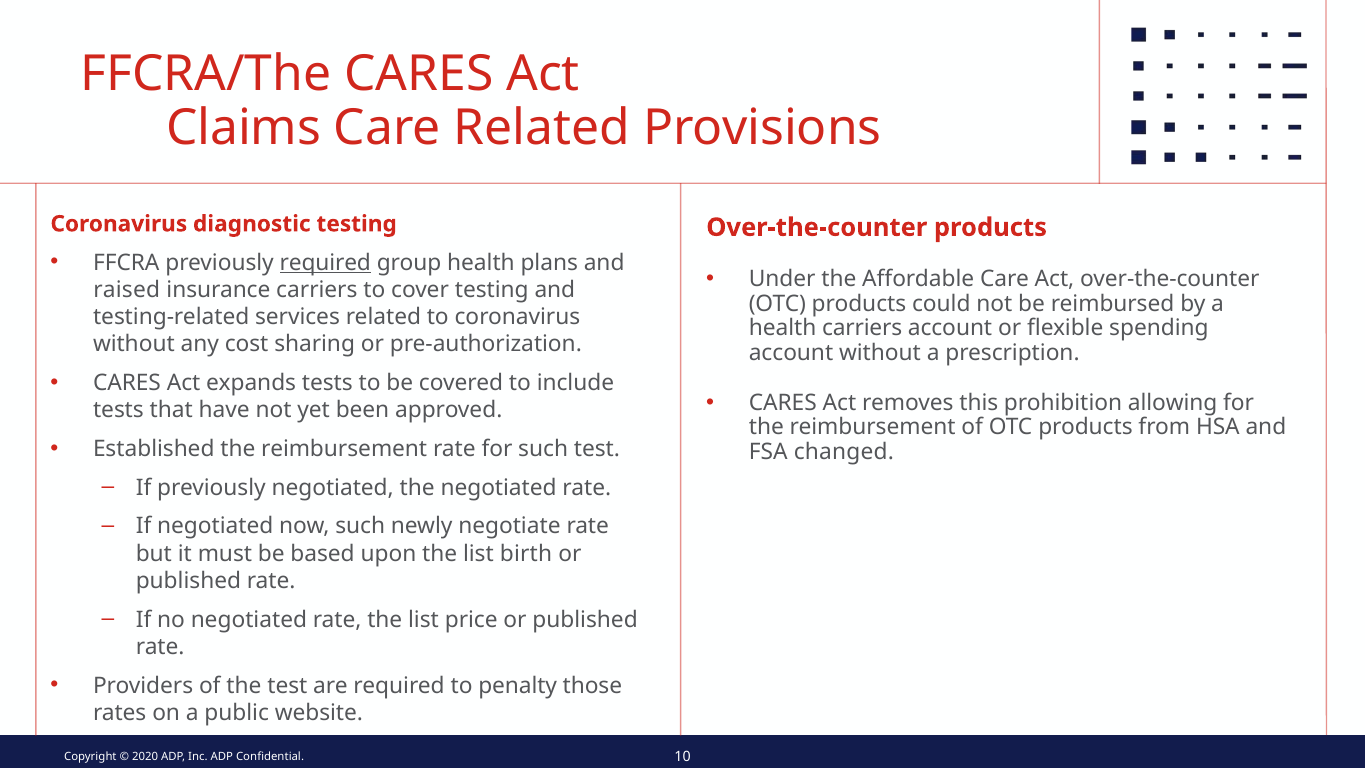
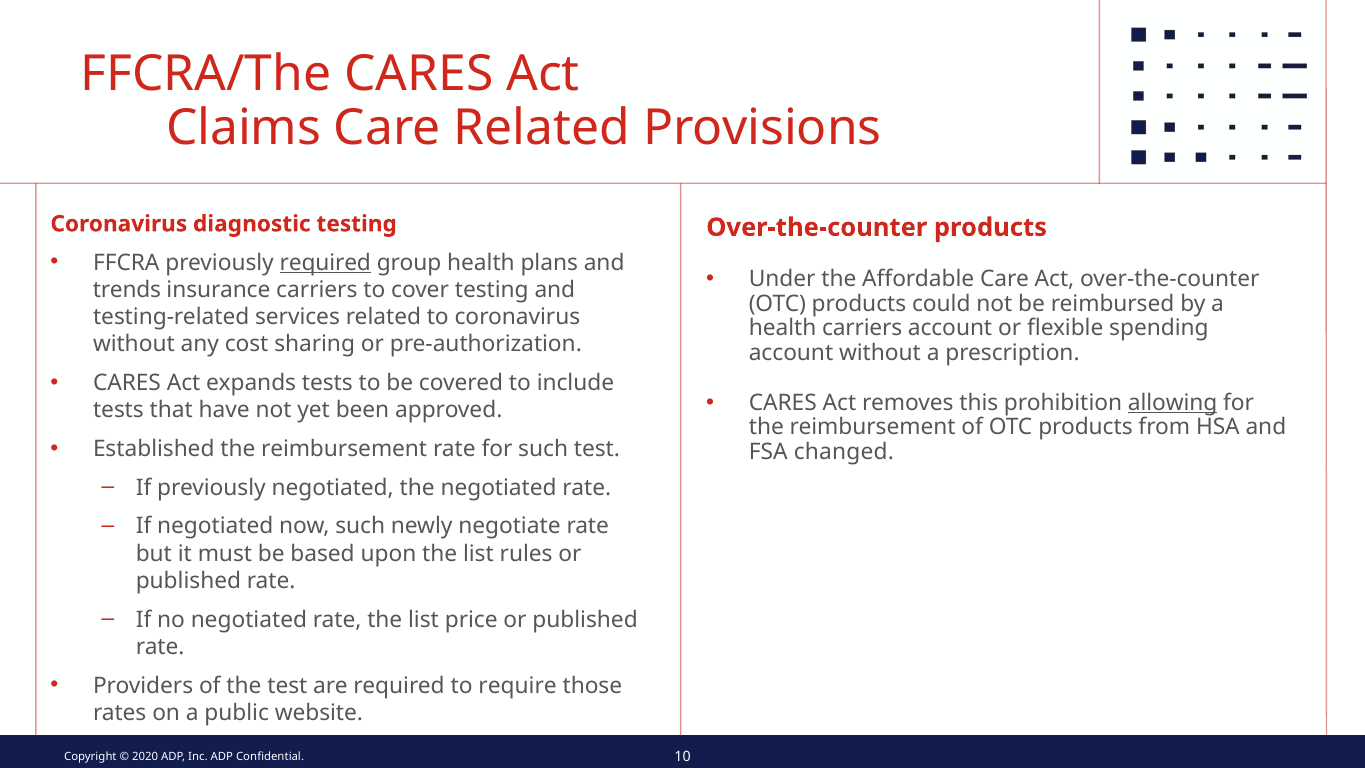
raised: raised -> trends (127, 290)
allowing underline: none -> present (1173, 403)
birth: birth -> rules (526, 554)
penalty: penalty -> require (518, 685)
